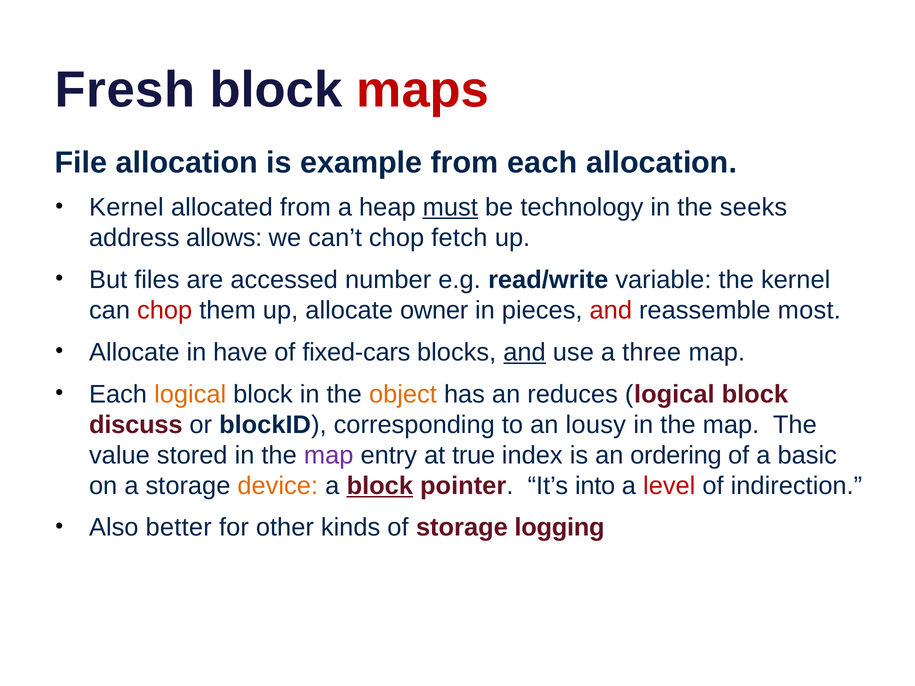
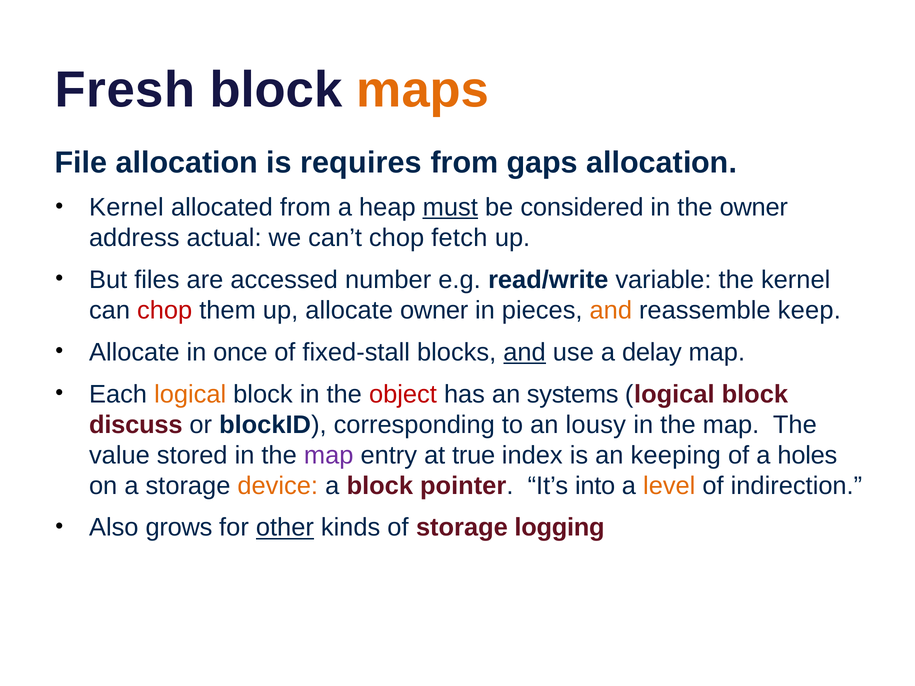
maps colour: red -> orange (423, 90)
example: example -> requires (361, 163)
from each: each -> gaps (542, 163)
technology: technology -> considered (582, 207)
the seeks: seeks -> owner (754, 207)
allows: allows -> actual (224, 238)
and colour: red -> orange (611, 310)
most: most -> keep (809, 310)
have: have -> once (240, 352)
fixed-cars: fixed-cars -> fixed-stall (356, 352)
three: three -> delay (652, 352)
object colour: orange -> red (403, 394)
reduces: reduces -> systems (573, 394)
ordering: ordering -> keeping (676, 455)
basic: basic -> holes (807, 455)
block underline: present -> none (380, 486)
level colour: red -> orange (669, 486)
better: better -> grows (179, 528)
other underline: none -> present (285, 528)
